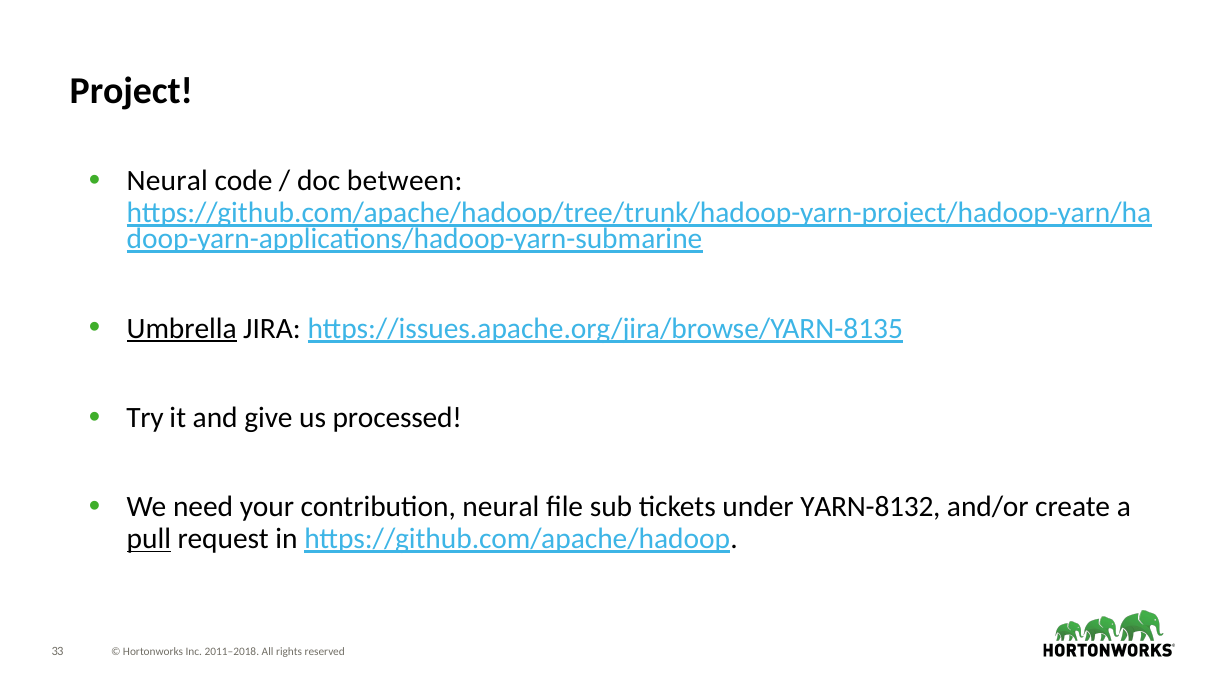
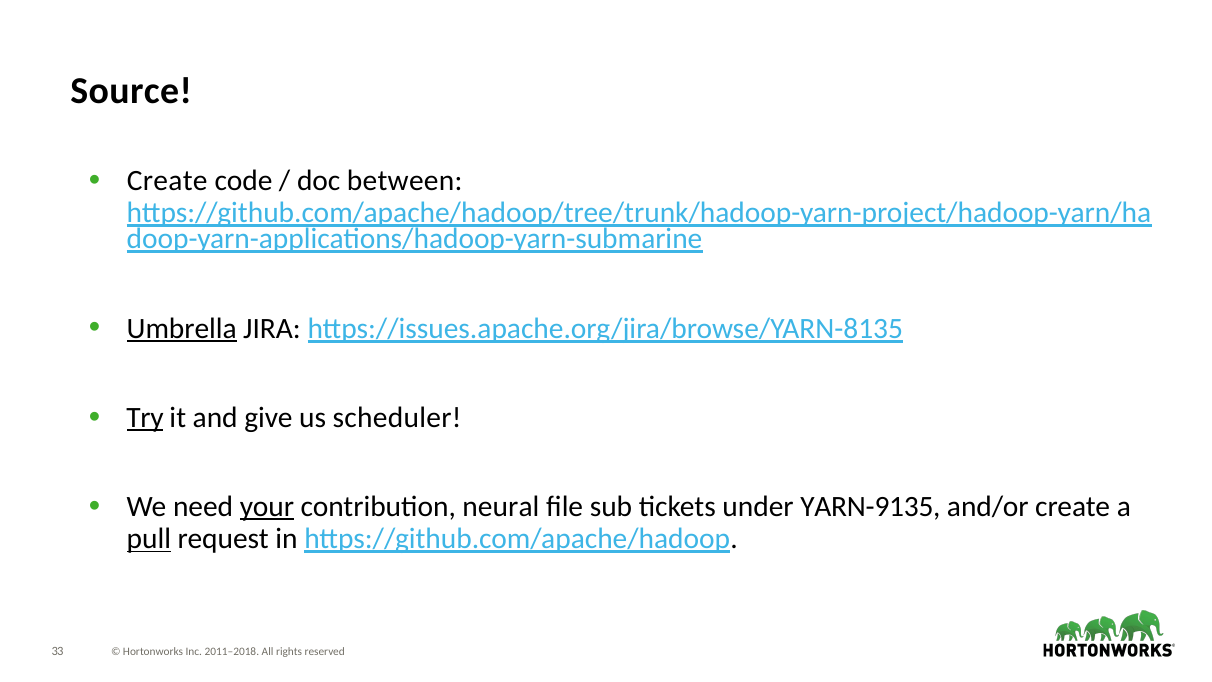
Project: Project -> Source (131, 91)
Neural: Neural -> Create (167, 181)
Try underline: none -> present (145, 417)
processed: processed -> scheduler (397, 417)
your underline: none -> present (267, 506)
YARN-8132: YARN-8132 -> YARN-9135 (870, 506)
